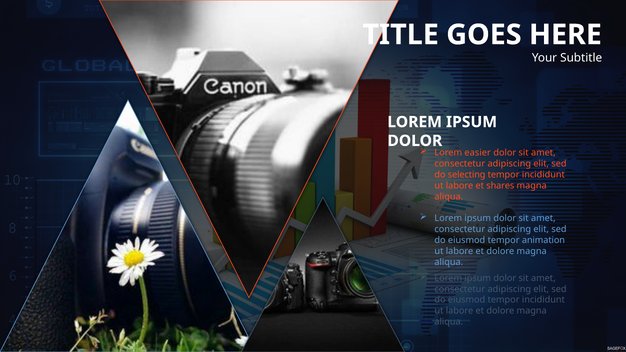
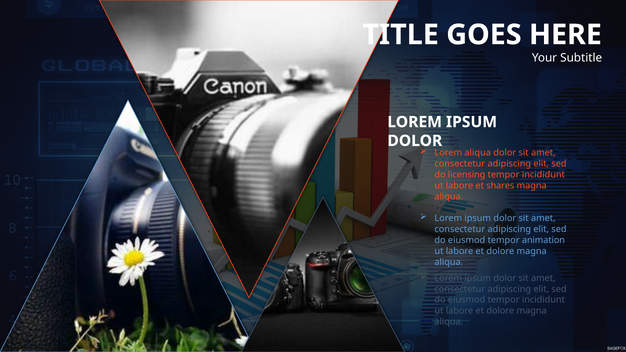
Lorem easier: easier -> aliqua (478, 153)
selecting: selecting -> licensing (467, 175)
